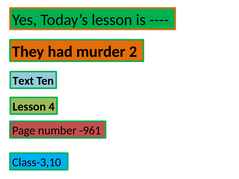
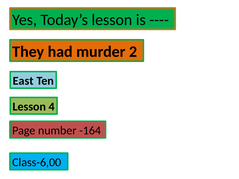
Text: Text -> East (23, 81)
-961: -961 -> -164 (90, 131)
Class-3,10: Class-3,10 -> Class-6,00 (37, 163)
